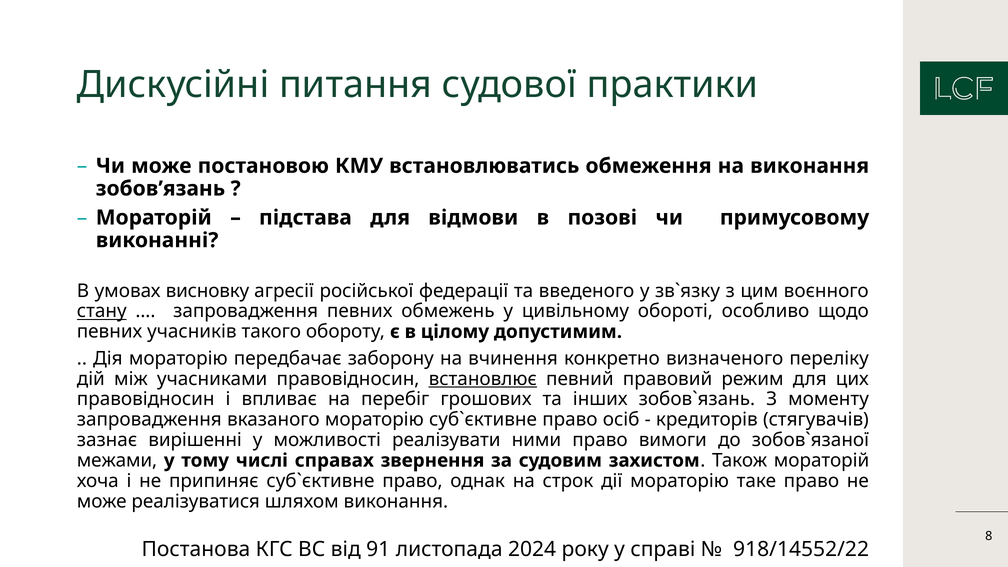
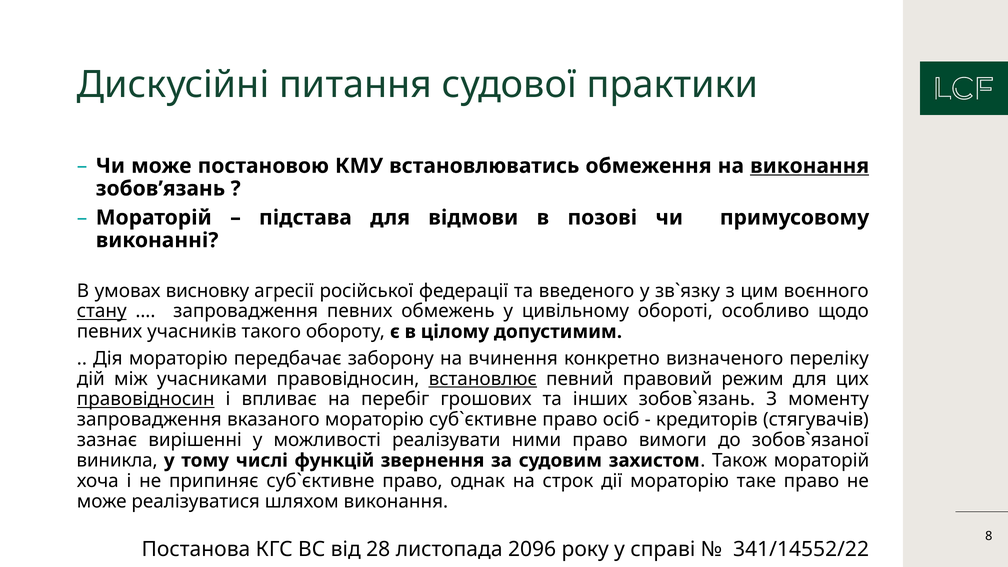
виконання underline: none -> present (810, 166)
правовідносин underline: none -> present (146, 399)
межами: межами -> виникла (117, 460)
справах: справах -> функцій (334, 460)
91: 91 -> 28 (378, 550)
2024: 2024 -> 2096 (532, 550)
918/14552/22: 918/14552/22 -> 341/14552/22 (801, 550)
